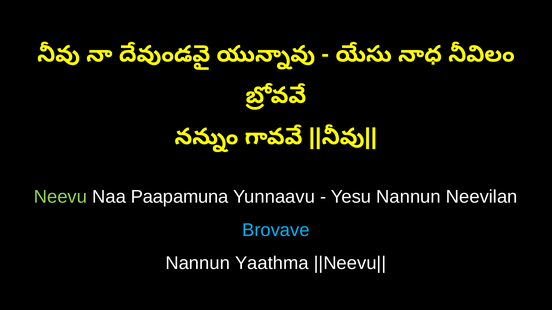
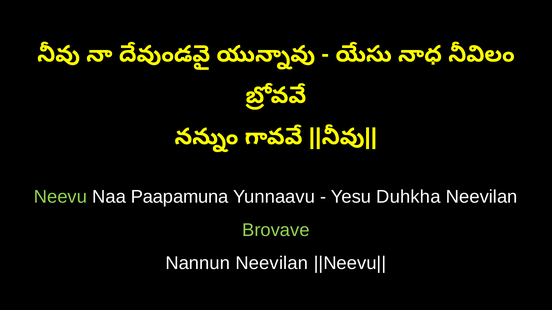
Yesu Nannun: Nannun -> Duhkha (408, 197)
Brovave colour: light blue -> light green (276, 230)
Nannun Yaathma: Yaathma -> Neevilan (272, 263)
